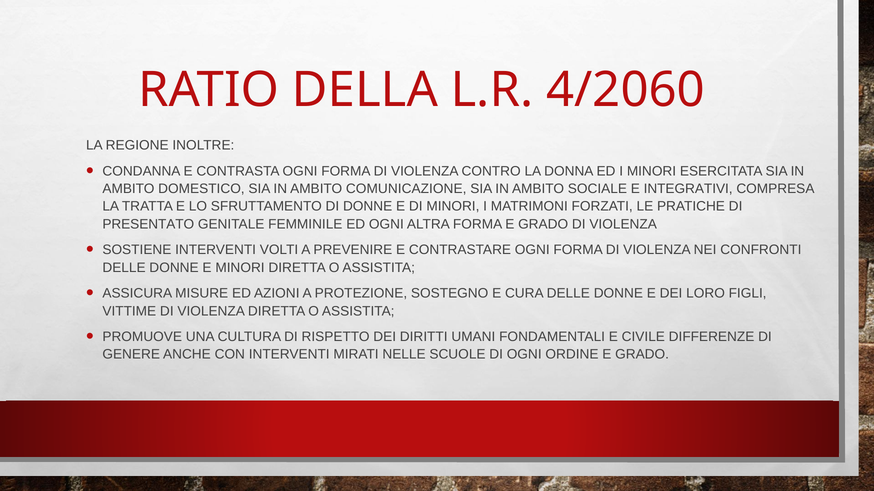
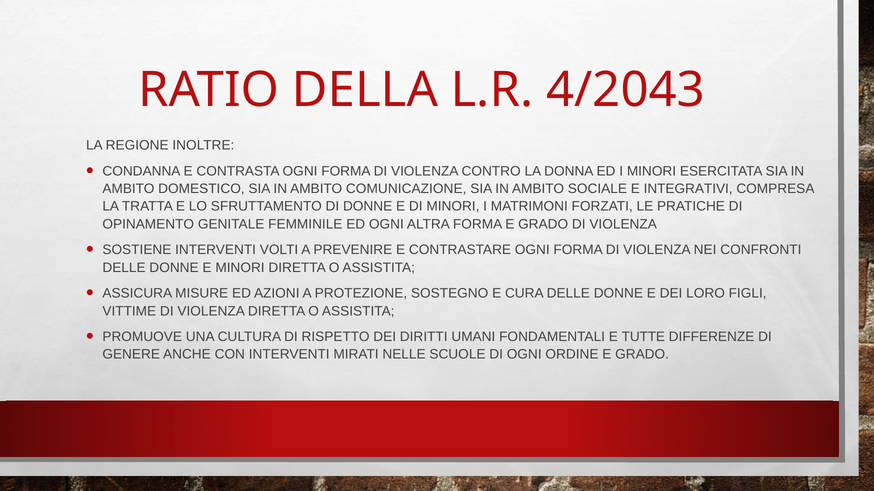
4/2060: 4/2060 -> 4/2043 (625, 90)
PRESENTATO: PRESENTATO -> OPINAMENTO (148, 224)
CIVILE: CIVILE -> TUTTE (643, 337)
